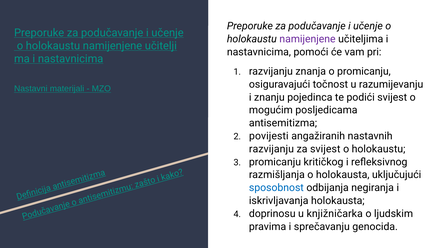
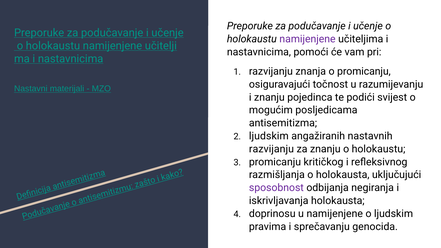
povijesti: povijesti -> ljudskim (269, 136)
za svijest: svijest -> znanju (325, 149)
sposobnost colour: blue -> purple (276, 188)
u knjižničarka: knjižničarka -> namijenjene (335, 214)
